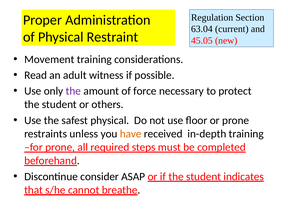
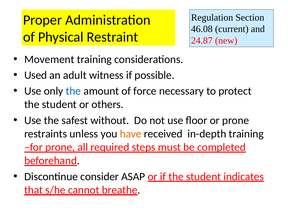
63.04: 63.04 -> 46.08 (202, 29)
45.05: 45.05 -> 24.87 (202, 40)
Read: Read -> Used (36, 75)
the colour: purple -> blue (73, 91)
safest physical: physical -> without (110, 120)
